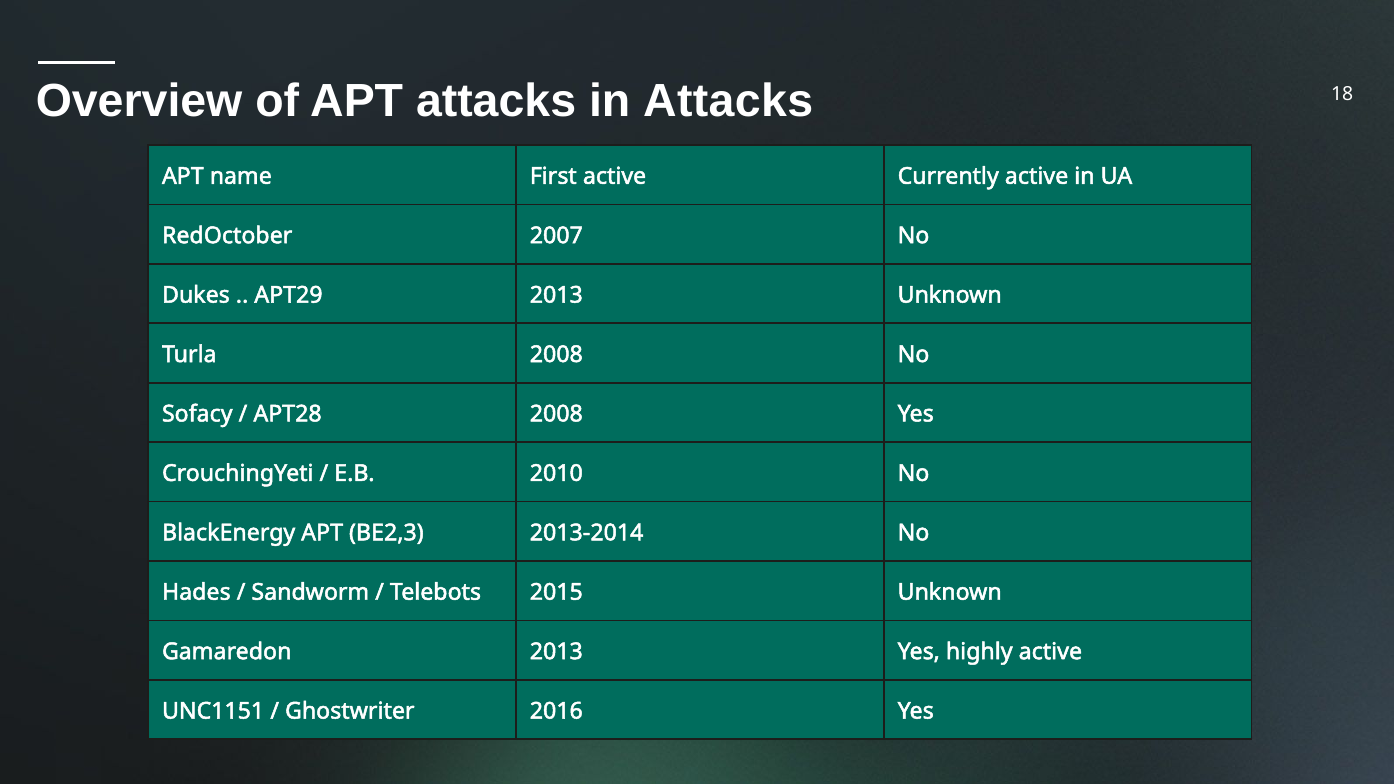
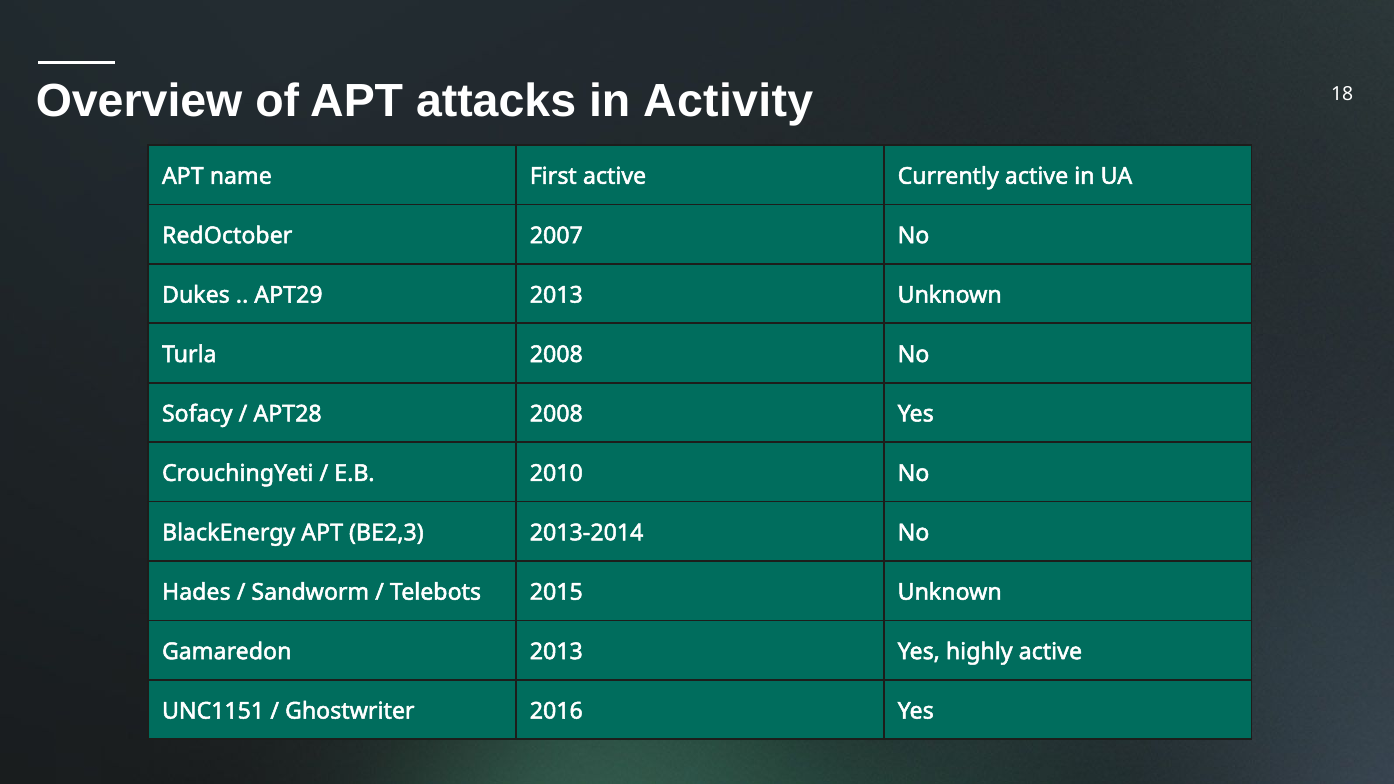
in Attacks: Attacks -> Activity (728, 101)
